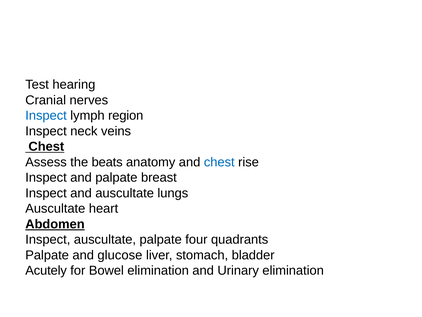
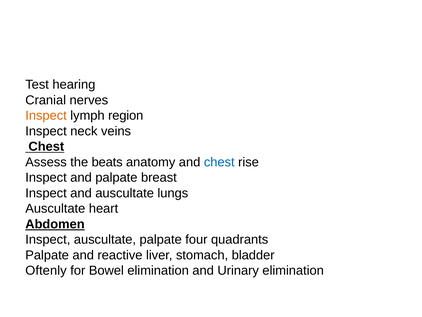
Inspect colour: blue -> orange (46, 116)
glucose: glucose -> reactive (120, 255)
Acutely: Acutely -> Oftenly (46, 270)
